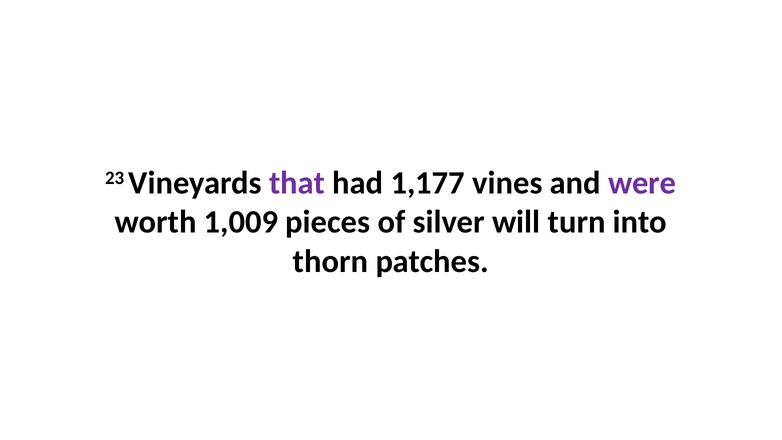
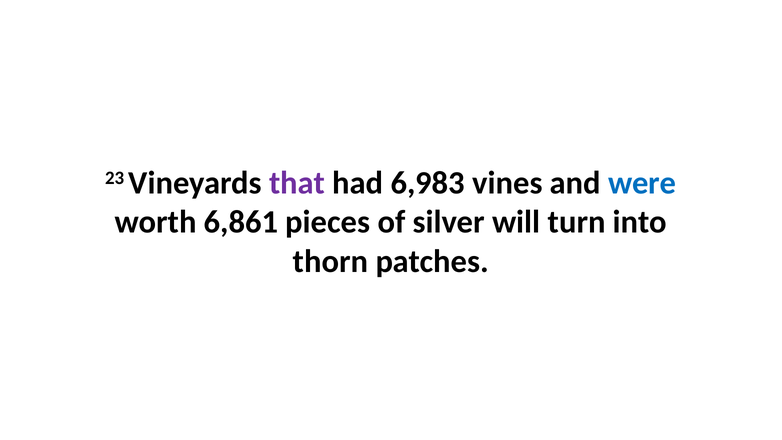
1,177: 1,177 -> 6,983 (428, 183)
were colour: purple -> blue (642, 183)
1,009: 1,009 -> 6,861 (241, 222)
